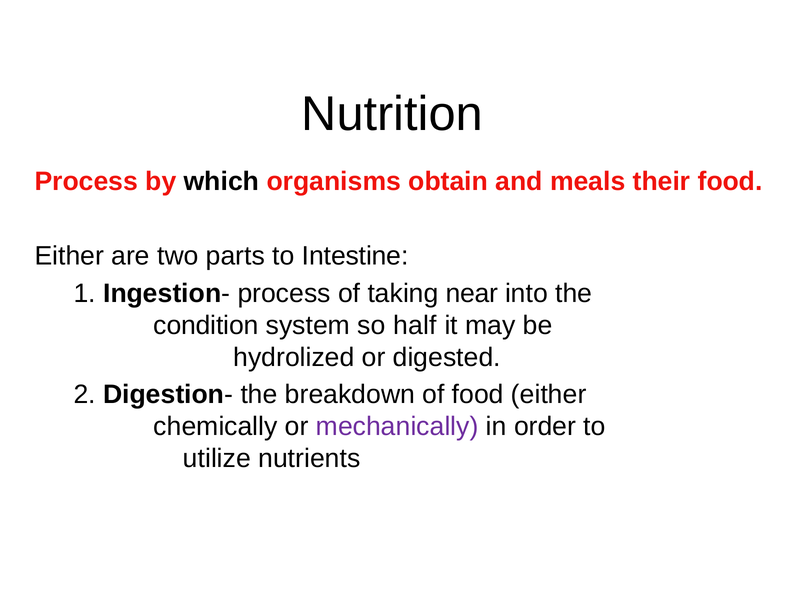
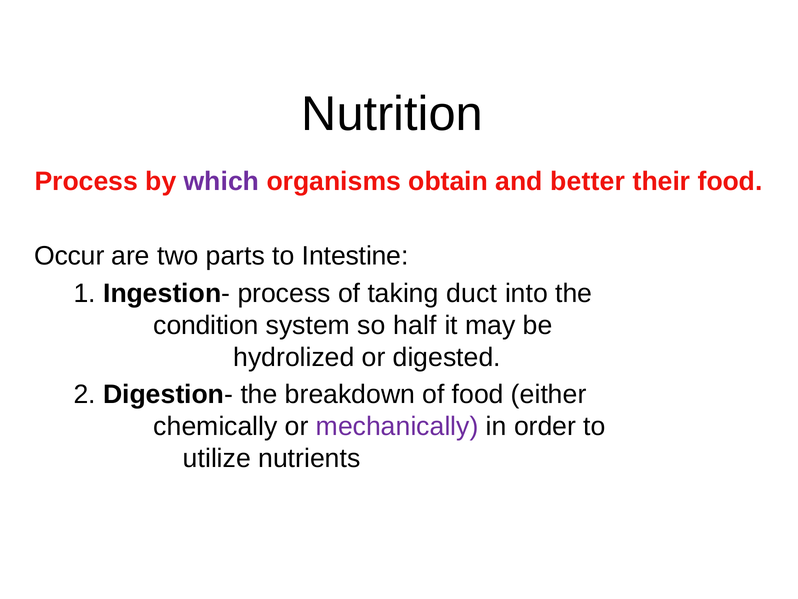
which colour: black -> purple (221, 181)
meals: meals -> better (588, 181)
Either: Either -> Occur (69, 256)
near: near -> duct (472, 293)
